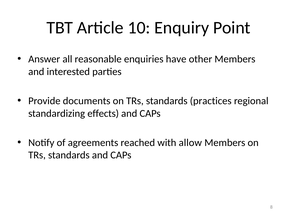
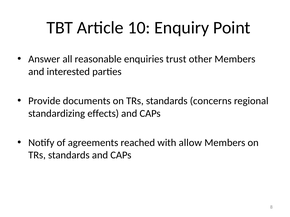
have: have -> trust (176, 59)
practices: practices -> concerns (211, 101)
